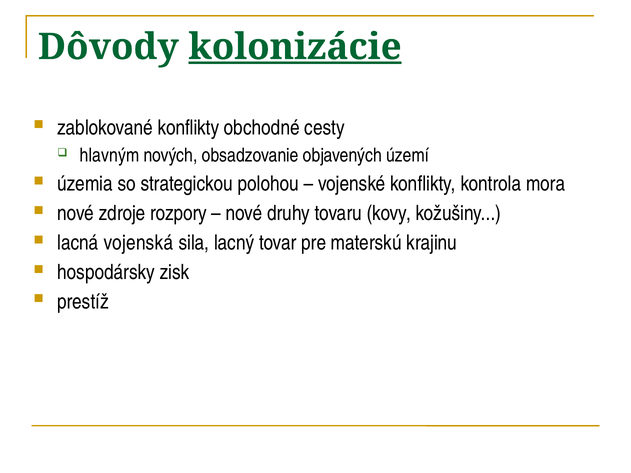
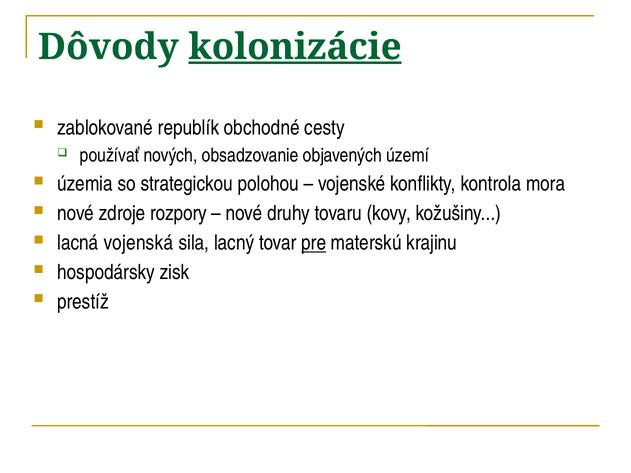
zablokované konflikty: konflikty -> republík (188, 128)
hlavným: hlavným -> používať (110, 156)
pre underline: none -> present (314, 243)
